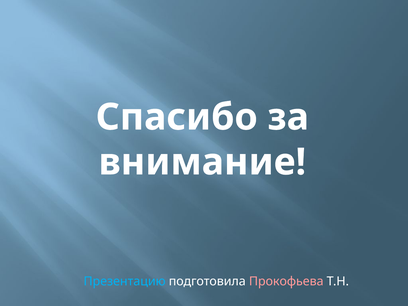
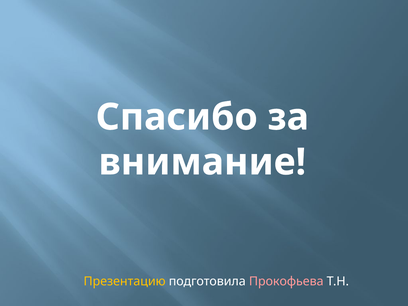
Презентацию colour: light blue -> yellow (125, 281)
